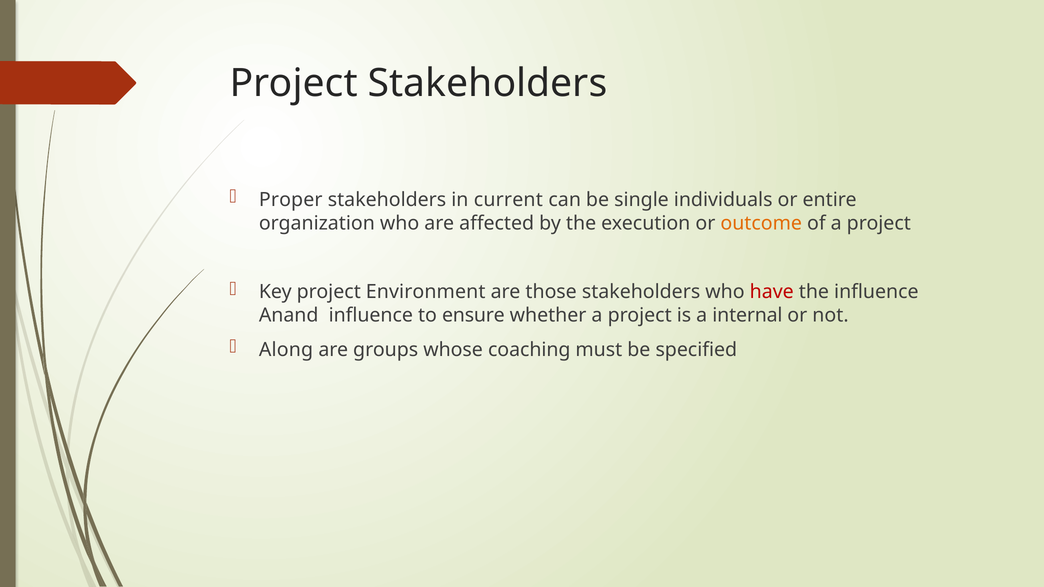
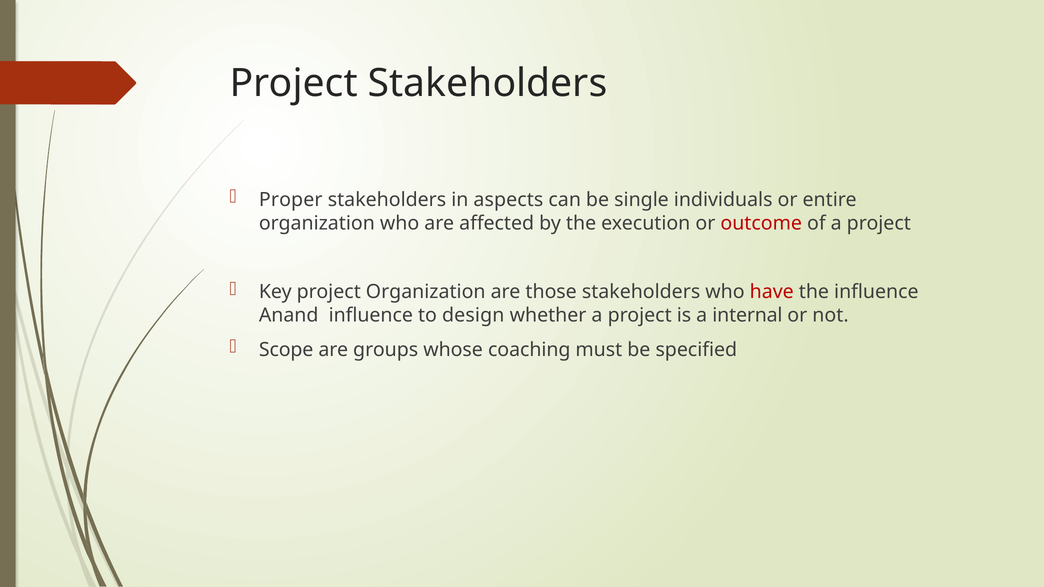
current: current -> aspects (508, 200)
outcome colour: orange -> red (761, 223)
project Environment: Environment -> Organization (426, 292)
ensure: ensure -> design (473, 315)
Along: Along -> Scope (286, 350)
